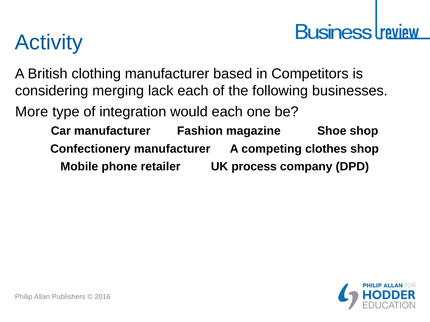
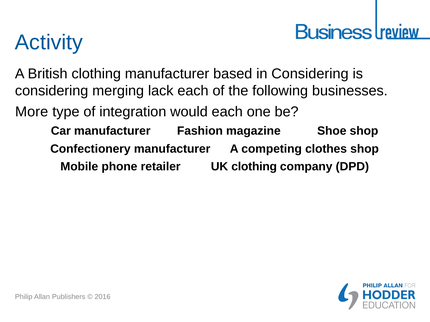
in Competitors: Competitors -> Considering (310, 74)
UK process: process -> clothing (254, 167)
